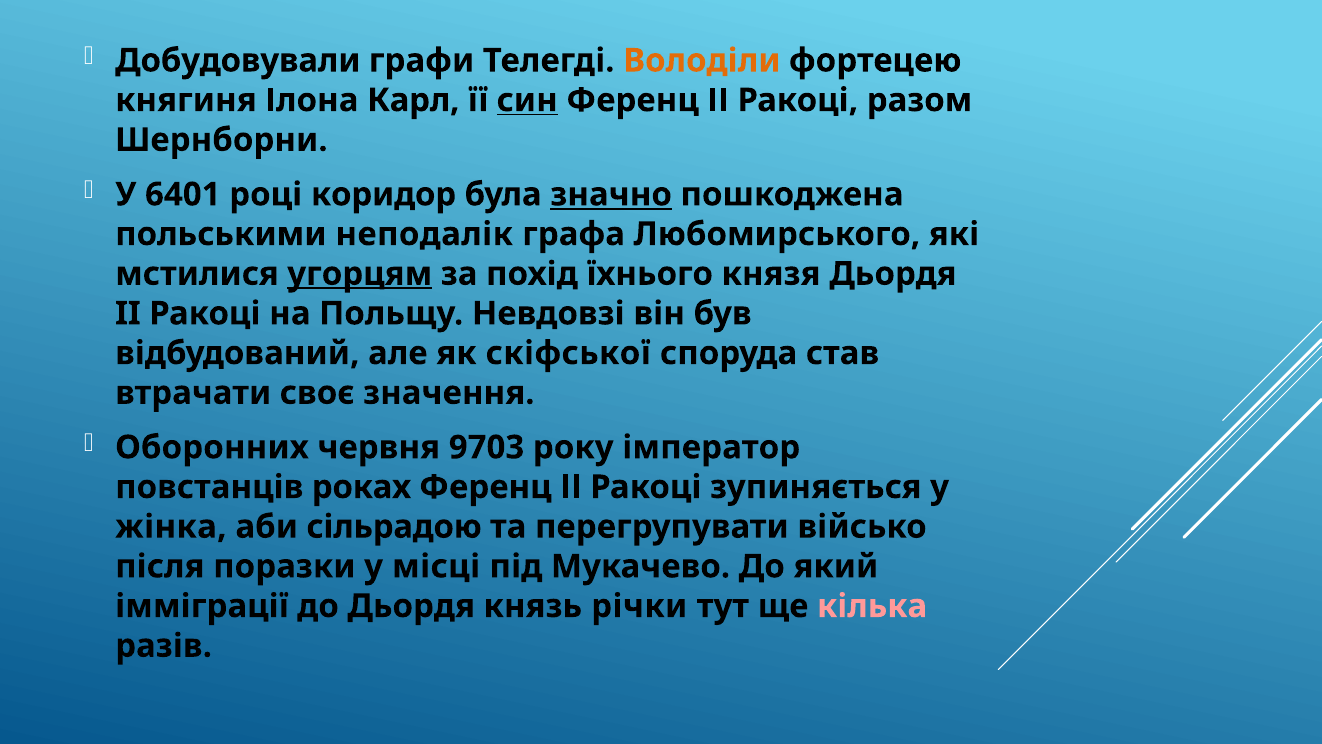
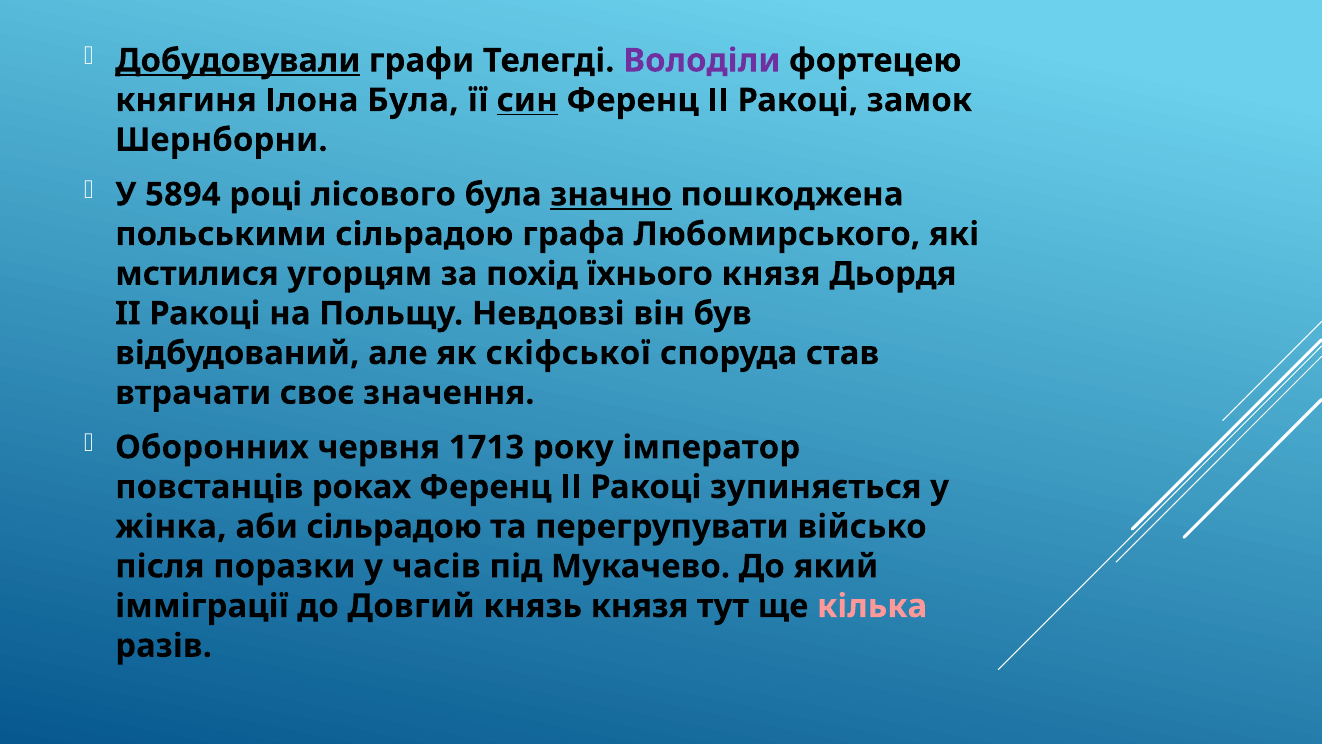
Добудовували underline: none -> present (238, 61)
Володіли colour: orange -> purple (702, 61)
Ілона Карл: Карл -> Була (413, 100)
разом: разом -> замок (919, 100)
6401: 6401 -> 5894 (183, 194)
коридор: коридор -> лісового (383, 194)
польськими неподалік: неподалік -> сільрадою (424, 234)
угорцям underline: present -> none (360, 274)
9703: 9703 -> 1713 (487, 447)
місці: місці -> часів (436, 566)
до Дьордя: Дьордя -> Довгий (411, 606)
князь річки: річки -> князя (640, 606)
